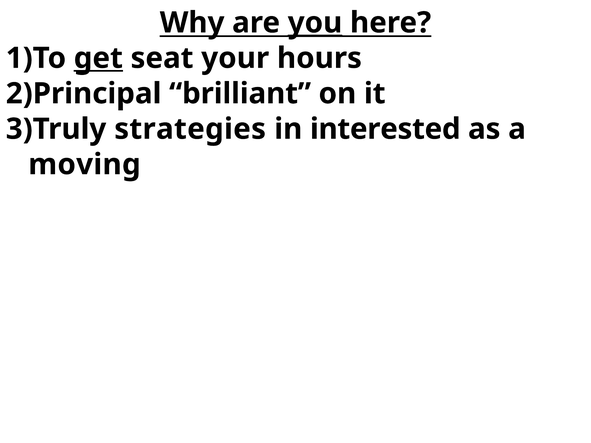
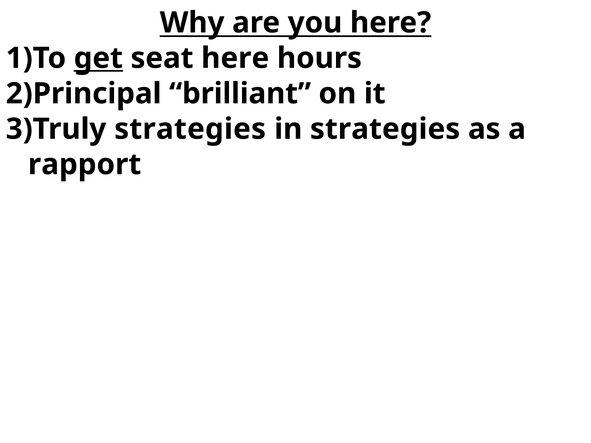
you underline: present -> none (315, 23)
seat your: your -> here (235, 58)
in interested: interested -> strategies (385, 129)
moving: moving -> rapport (85, 165)
